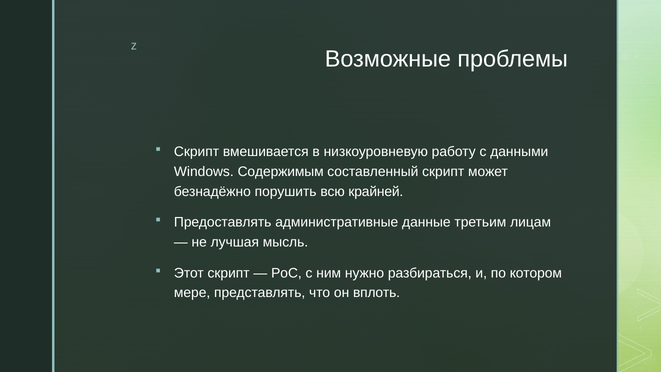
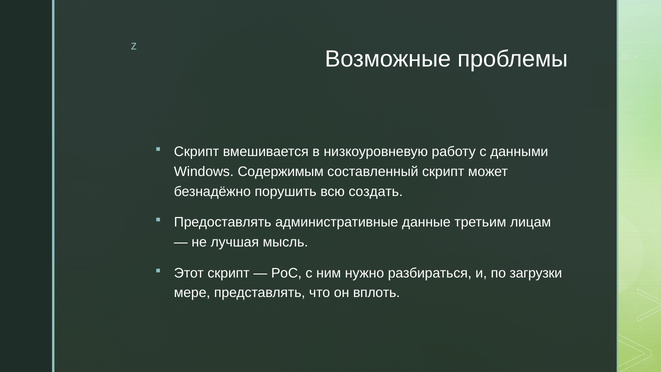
крайней: крайней -> создать (376, 191)
котором: котором -> загрузки (536, 273)
